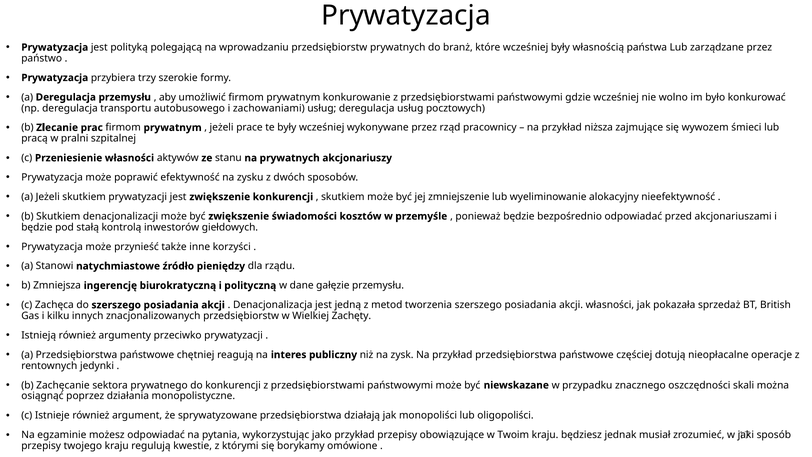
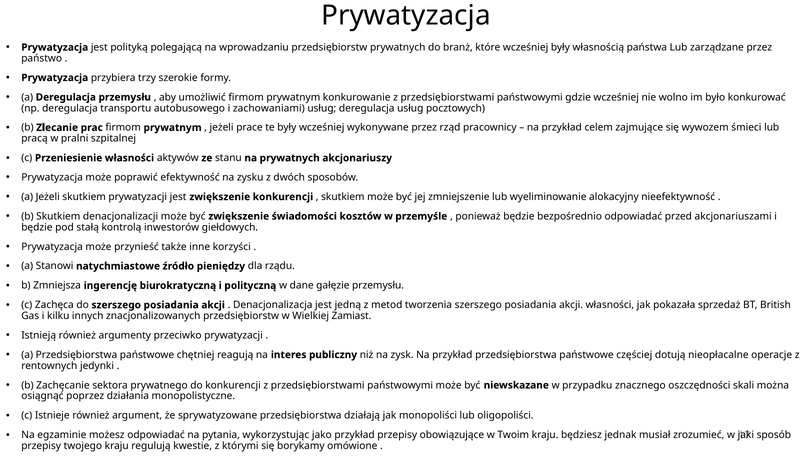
niższa: niższa -> celem (599, 128)
Zachęty: Zachęty -> Zamiast (351, 316)
